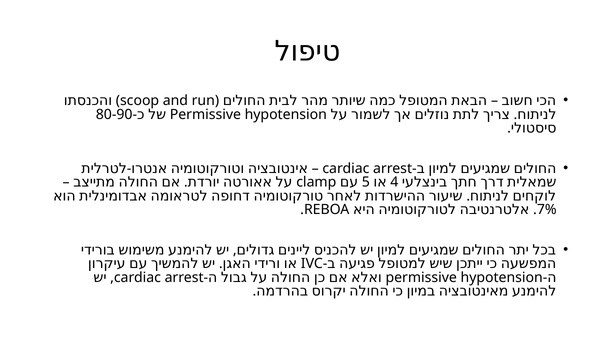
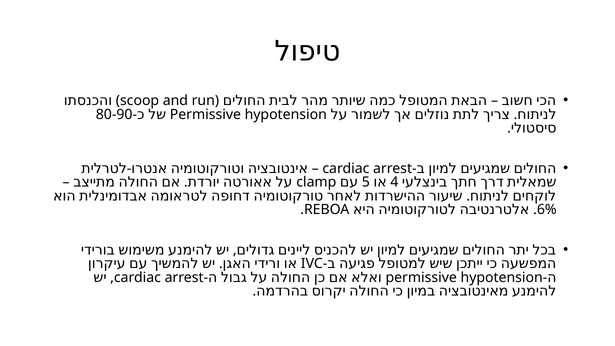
7%: 7% -> 6% (547, 210)
